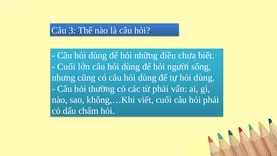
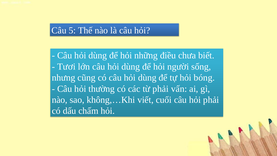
3: 3 -> 5 (72, 30)
Cuối: Cuối -> Tươi (66, 66)
tự hỏi dùng: dùng -> bóng (204, 77)
